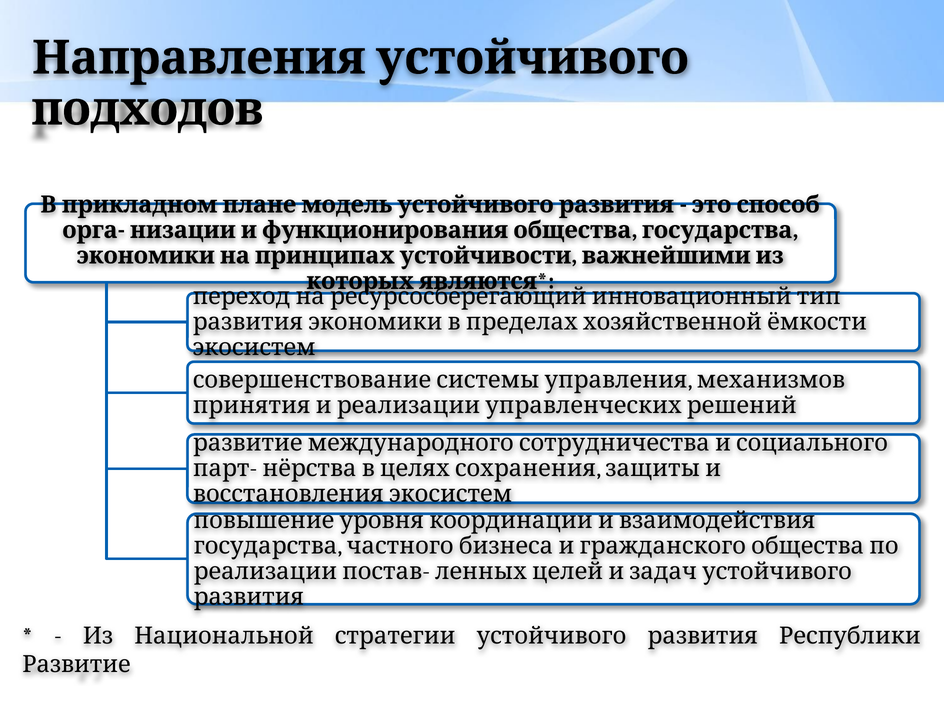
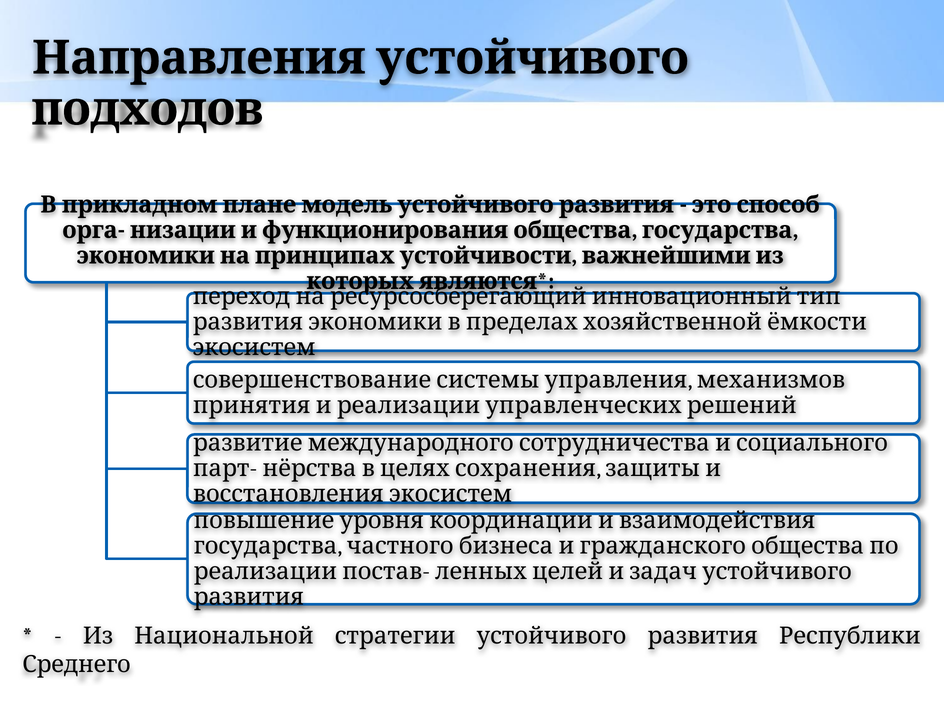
Развитие: Развитие -> Среднего (77, 664)
